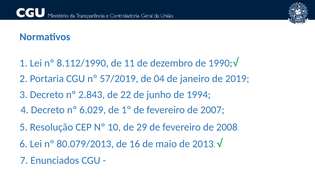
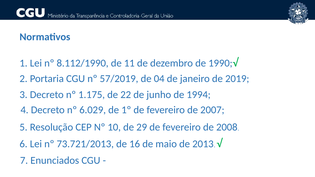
2.843: 2.843 -> 1.175 (92, 95)
80.079/2013: 80.079/2013 -> 73.721/2013 (85, 144)
